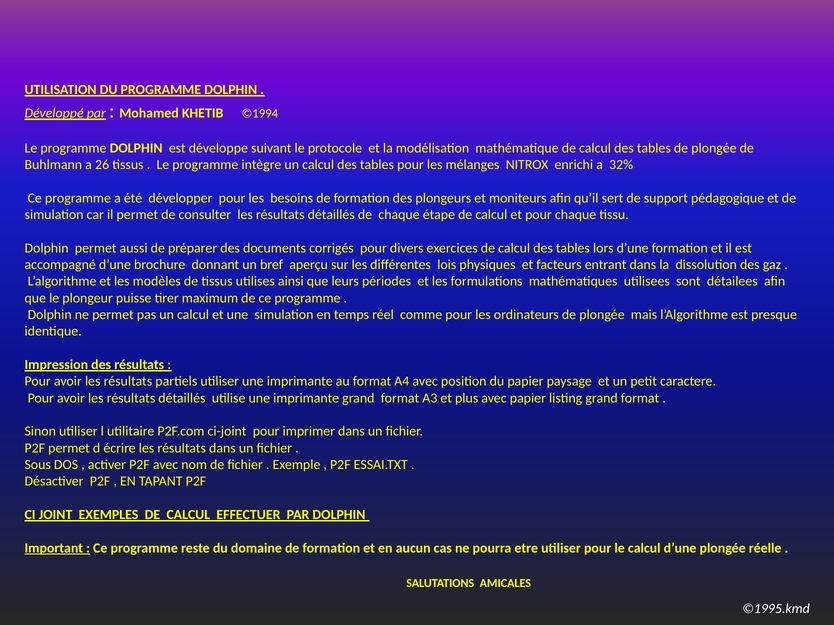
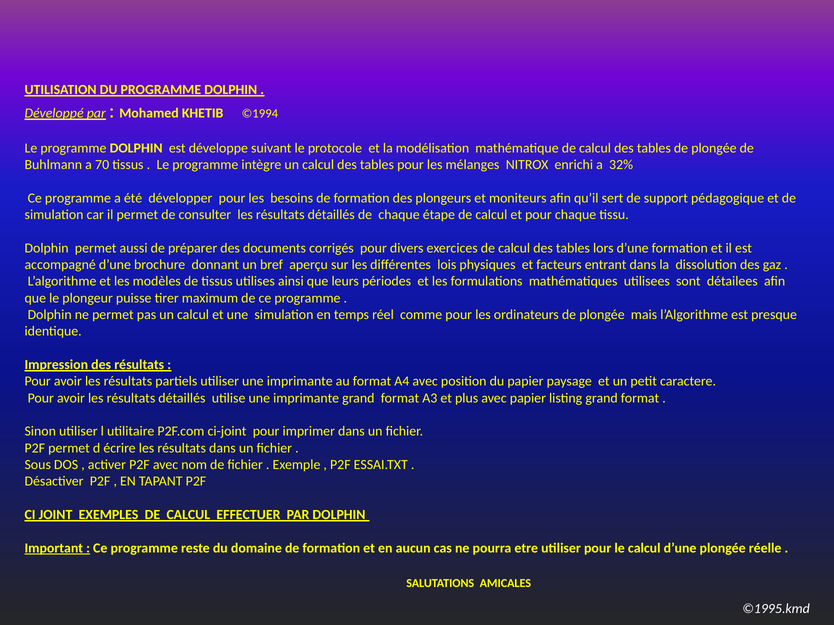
26: 26 -> 70 (102, 165)
